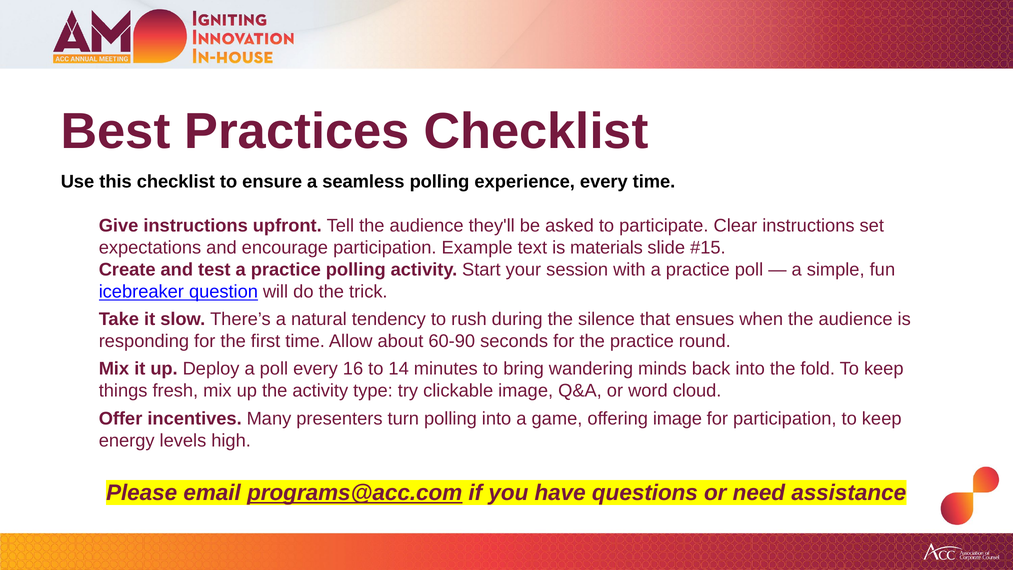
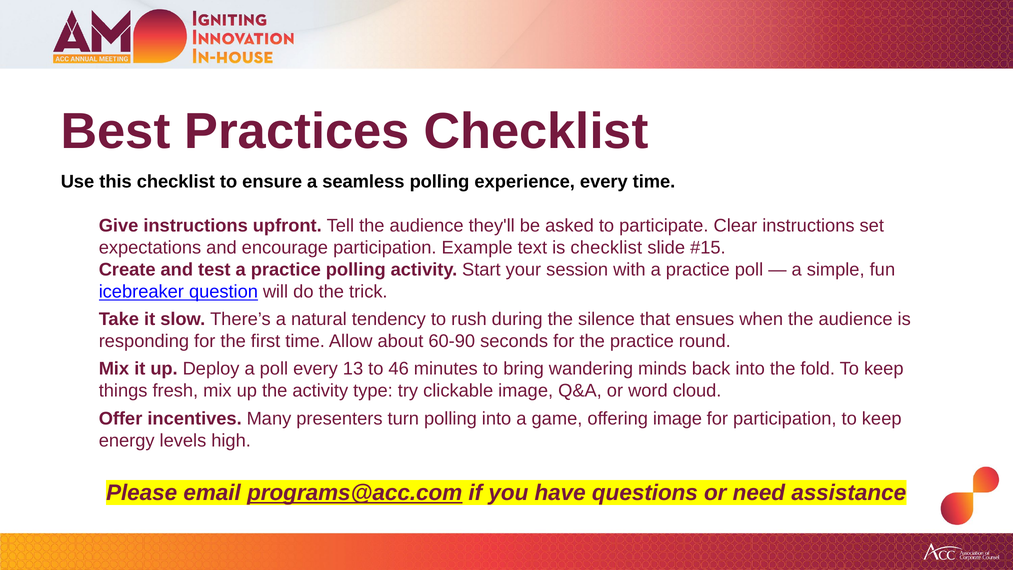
is materials: materials -> checklist (606, 248)
16: 16 -> 13 (353, 369)
14: 14 -> 46 (399, 369)
